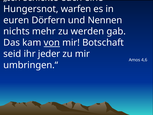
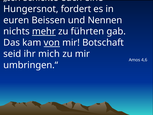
warfen: warfen -> fordert (76, 9)
Dörfern: Dörfern -> Beissen (48, 20)
mehr underline: none -> present (44, 31)
werden: werden -> führten (87, 31)
jeder: jeder -> mich (49, 54)
